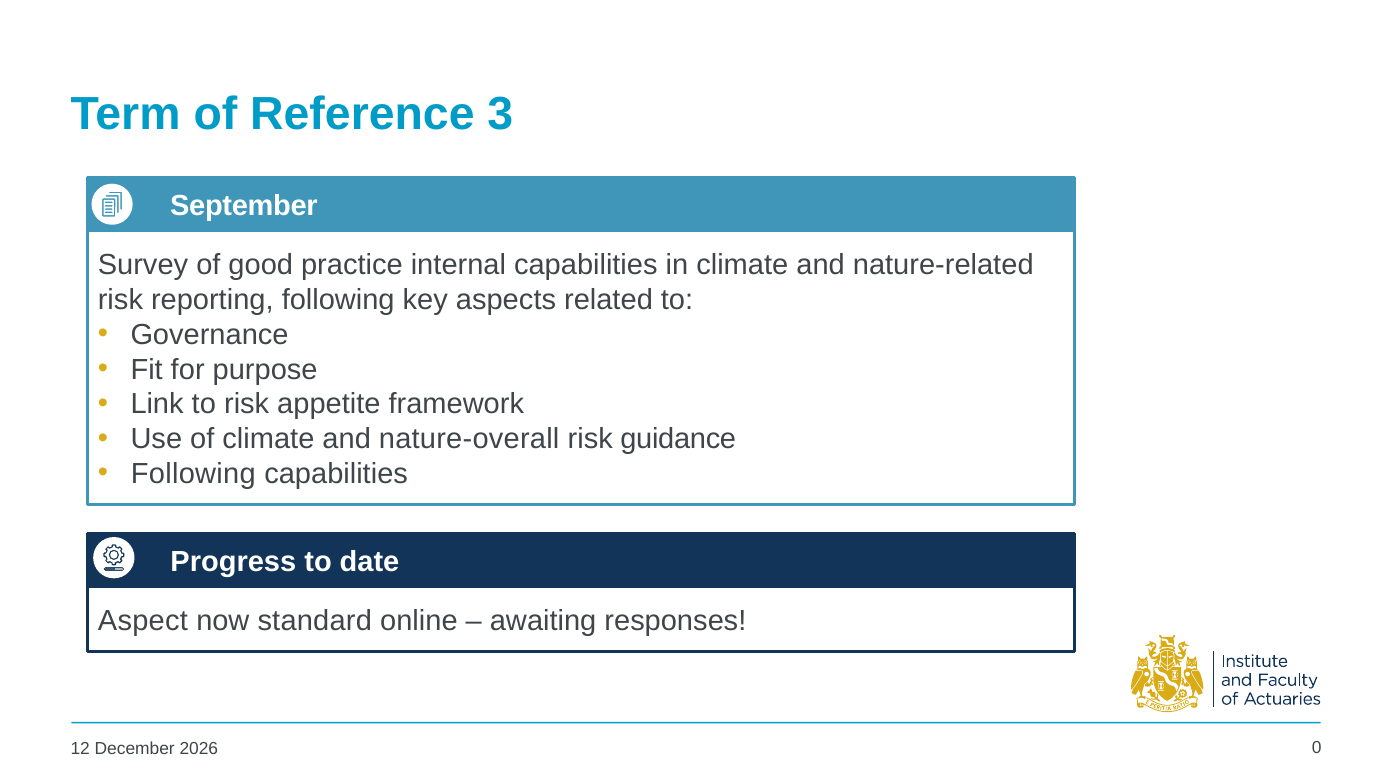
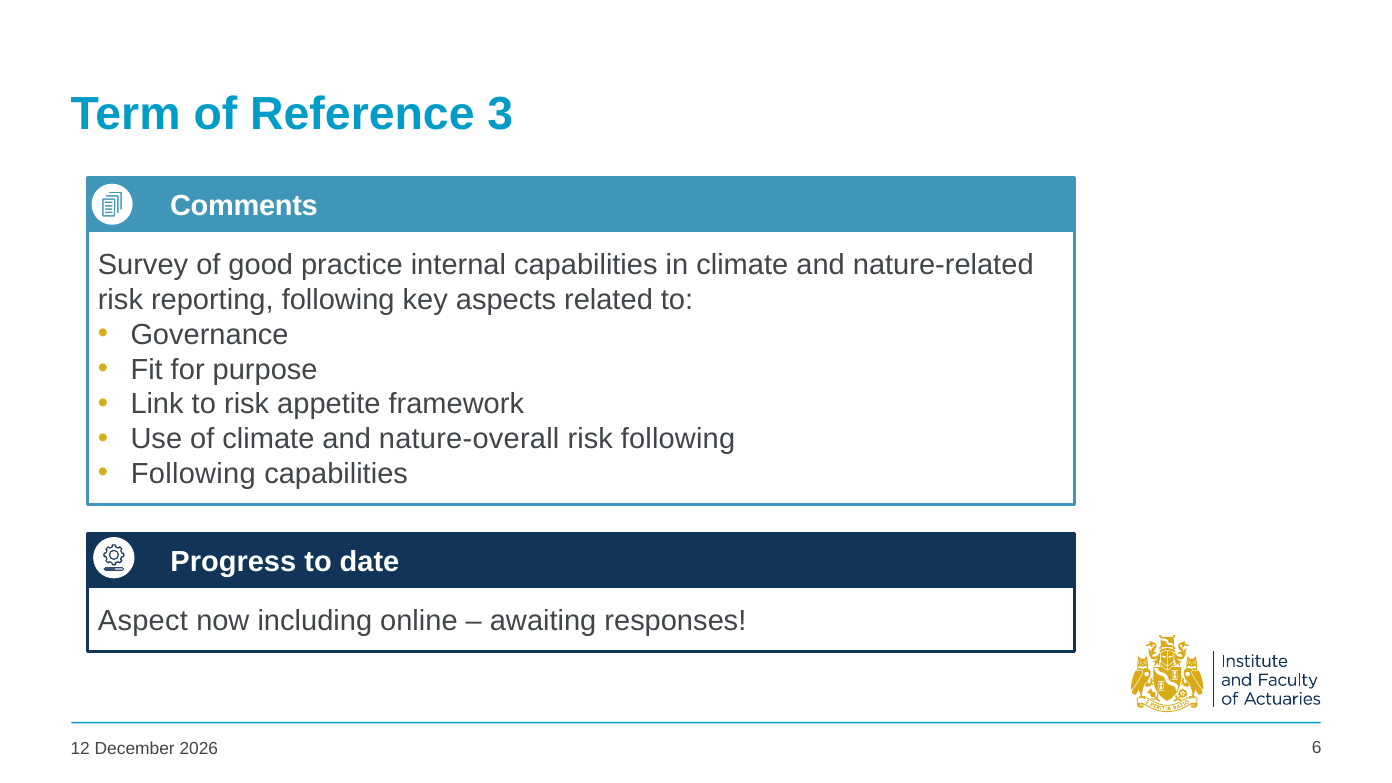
September: September -> Comments (244, 206)
risk guidance: guidance -> following (678, 439)
standard: standard -> including (315, 621)
0: 0 -> 6 (1317, 748)
